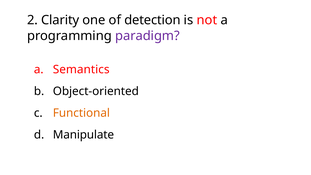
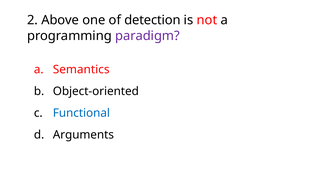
Clarity: Clarity -> Above (60, 20)
Functional colour: orange -> blue (81, 113)
Manipulate: Manipulate -> Arguments (83, 135)
